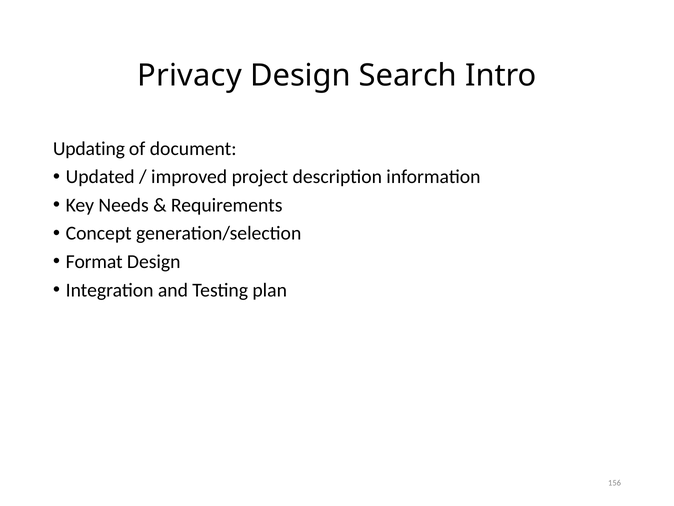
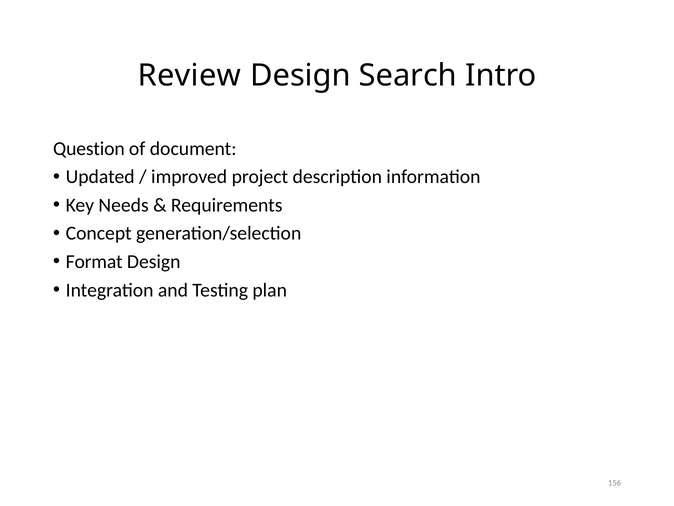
Privacy: Privacy -> Review (189, 76)
Updating: Updating -> Question (89, 148)
